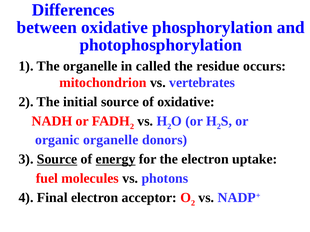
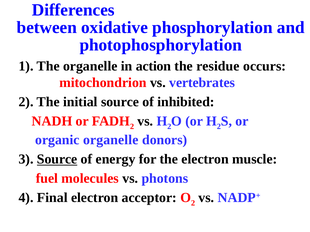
called: called -> action (153, 66)
of oxidative: oxidative -> inhibited (186, 102)
energy underline: present -> none (116, 159)
uptake: uptake -> muscle (255, 159)
